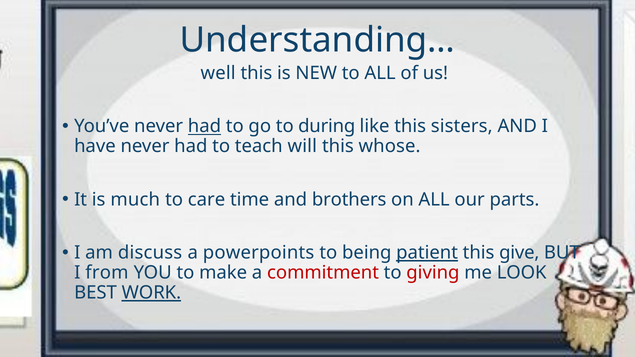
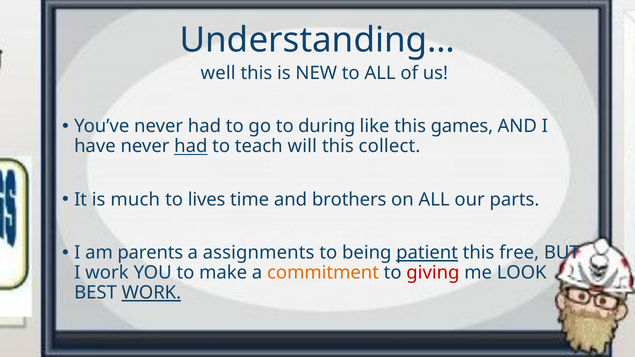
had underline: present -> none (204, 126)
sisters: sisters -> games (462, 126)
had underline: none -> present (191, 146)
whose: whose -> collect (389, 146)
care: care -> lives (207, 200)
discuss: discuss -> parents (150, 253)
powerpoints: powerpoints -> assignments (259, 253)
give: give -> free (519, 253)
I from: from -> work (107, 273)
commitment colour: red -> orange (323, 273)
